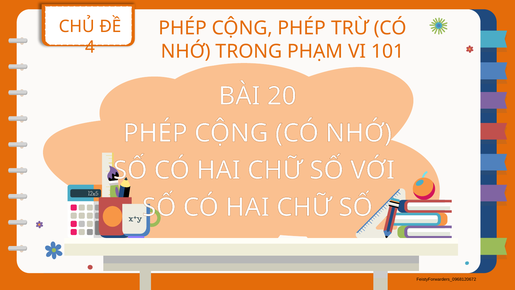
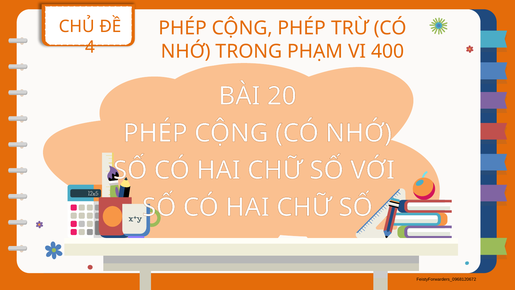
101: 101 -> 400 (388, 51)
